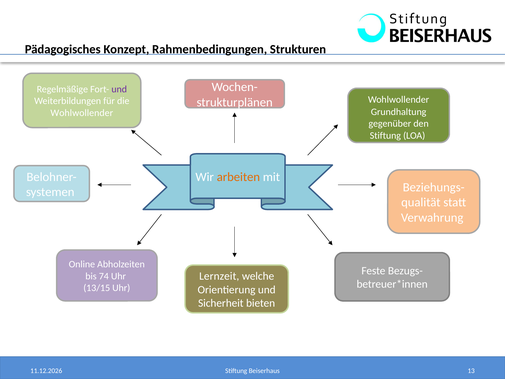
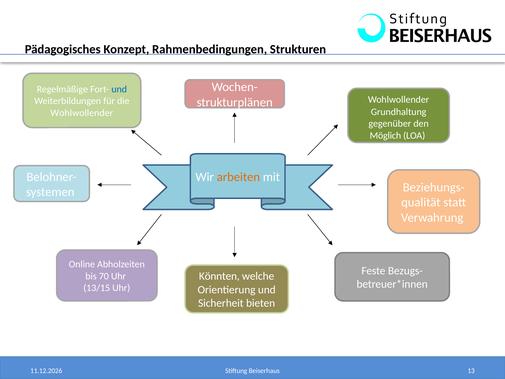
und colour: purple -> blue (119, 89)
Stiftung: Stiftung -> Möglich (385, 135)
Lernzeit: Lernzeit -> Könnten (219, 276)
74: 74 -> 70 (104, 276)
